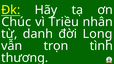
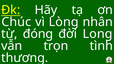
Triều: Triều -> Lòng (64, 22)
danh: danh -> đóng (38, 34)
